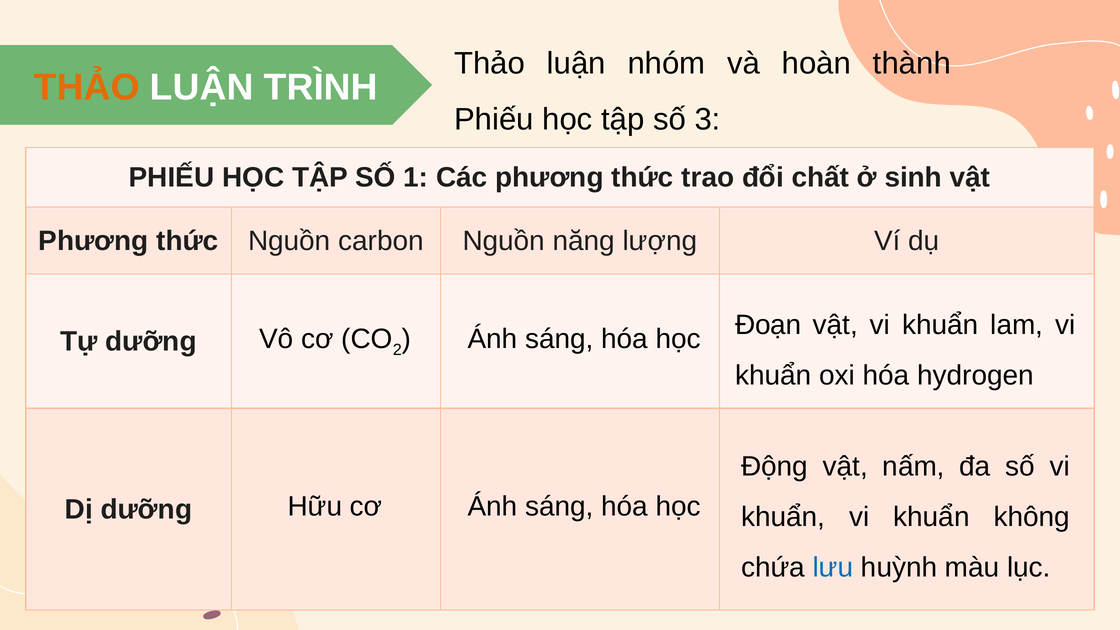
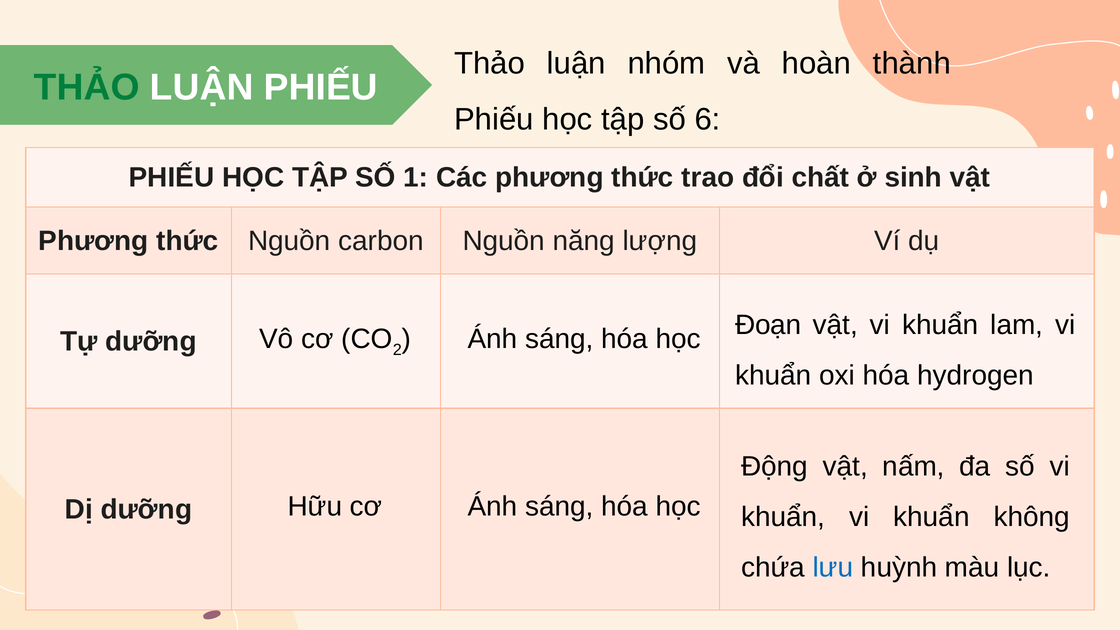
THẢO colour: orange -> green (87, 88)
LUẬN TRÌNH: TRÌNH -> PHIẾU (321, 88)
3: 3 -> 6 (708, 120)
